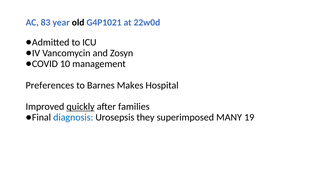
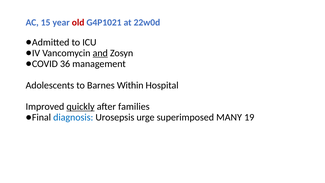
83: 83 -> 15 (46, 22)
old colour: black -> red (78, 22)
and underline: none -> present (100, 53)
10: 10 -> 36 (65, 64)
Preferences: Preferences -> Adolescents (50, 85)
Makes: Makes -> Within (130, 85)
they: they -> urge (146, 117)
